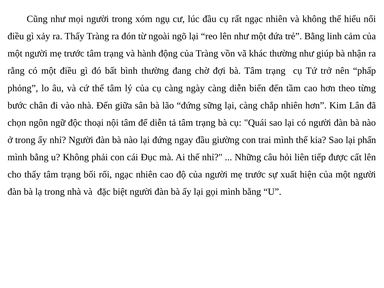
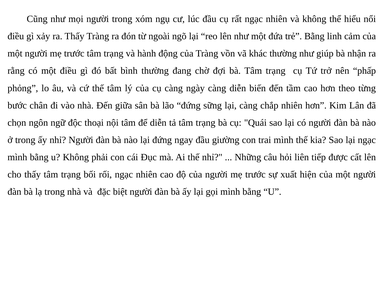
lại phấn: phấn -> ngạc (367, 140)
